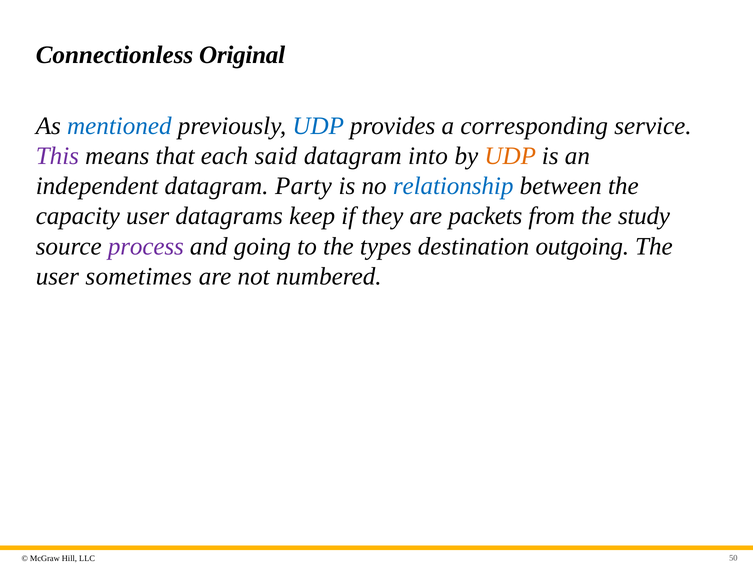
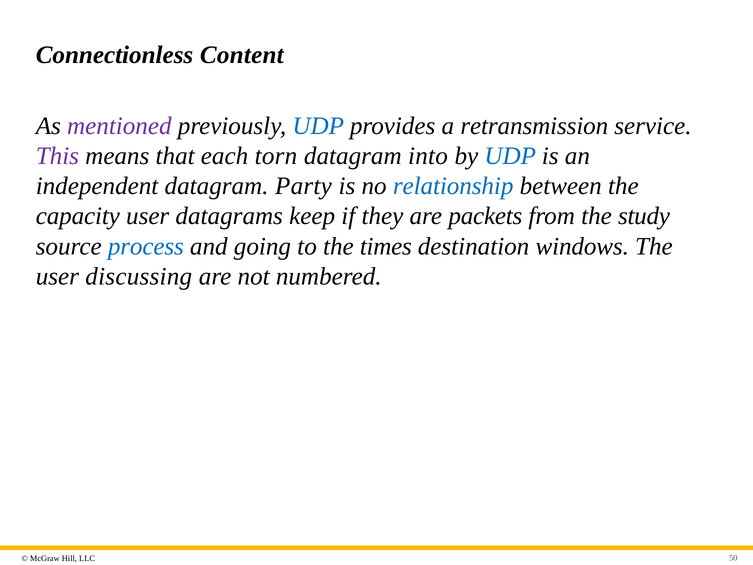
Original: Original -> Content (242, 55)
mentioned colour: blue -> purple (119, 126)
corresponding: corresponding -> retransmission (534, 126)
said: said -> torn (276, 156)
UDP colour: orange -> blue (510, 156)
process colour: purple -> blue (146, 246)
types: types -> times (386, 246)
outgoing: outgoing -> windows (582, 246)
sometimes: sometimes -> discussing (139, 276)
